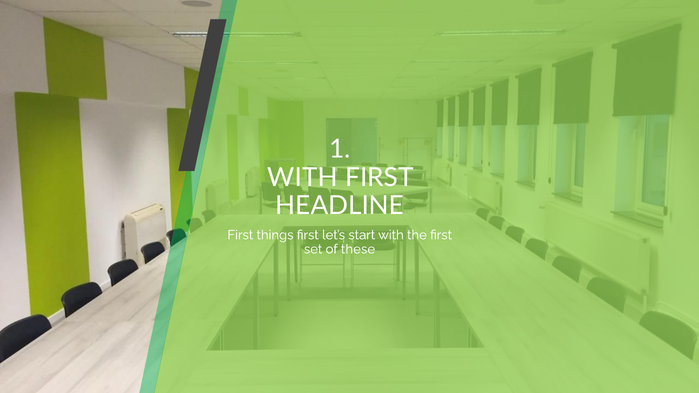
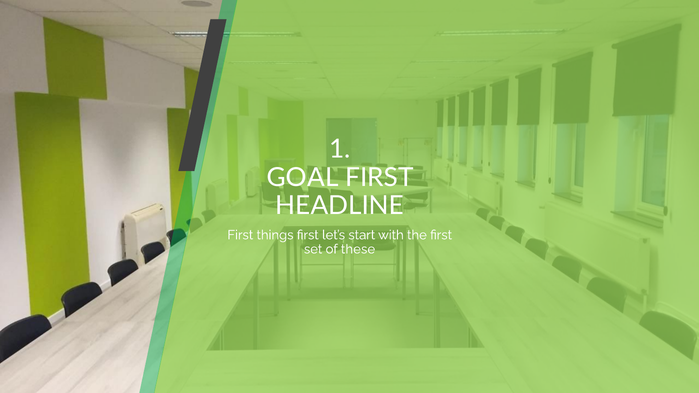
WITH: WITH -> GOAL (303, 178)
